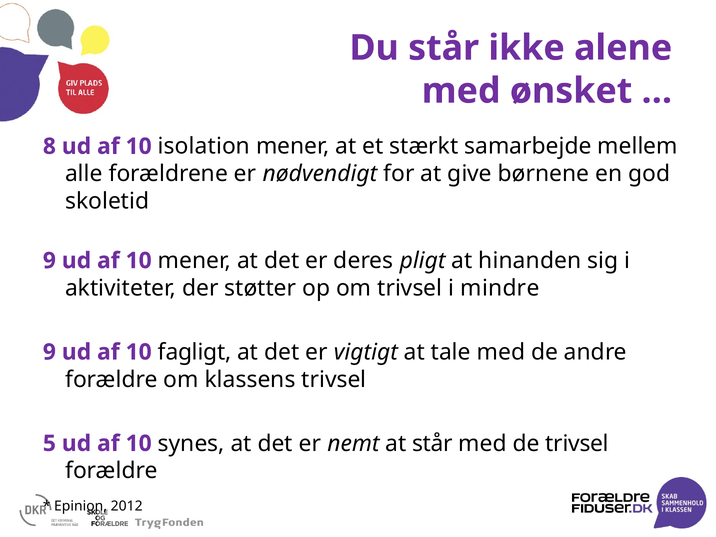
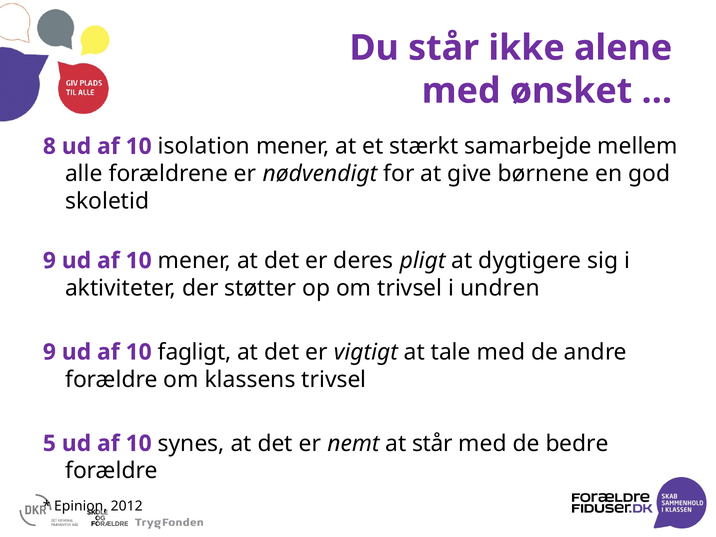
hinanden: hinanden -> dygtigere (530, 261)
mindre: mindre -> undren (500, 288)
de trivsel: trivsel -> bedre (577, 443)
